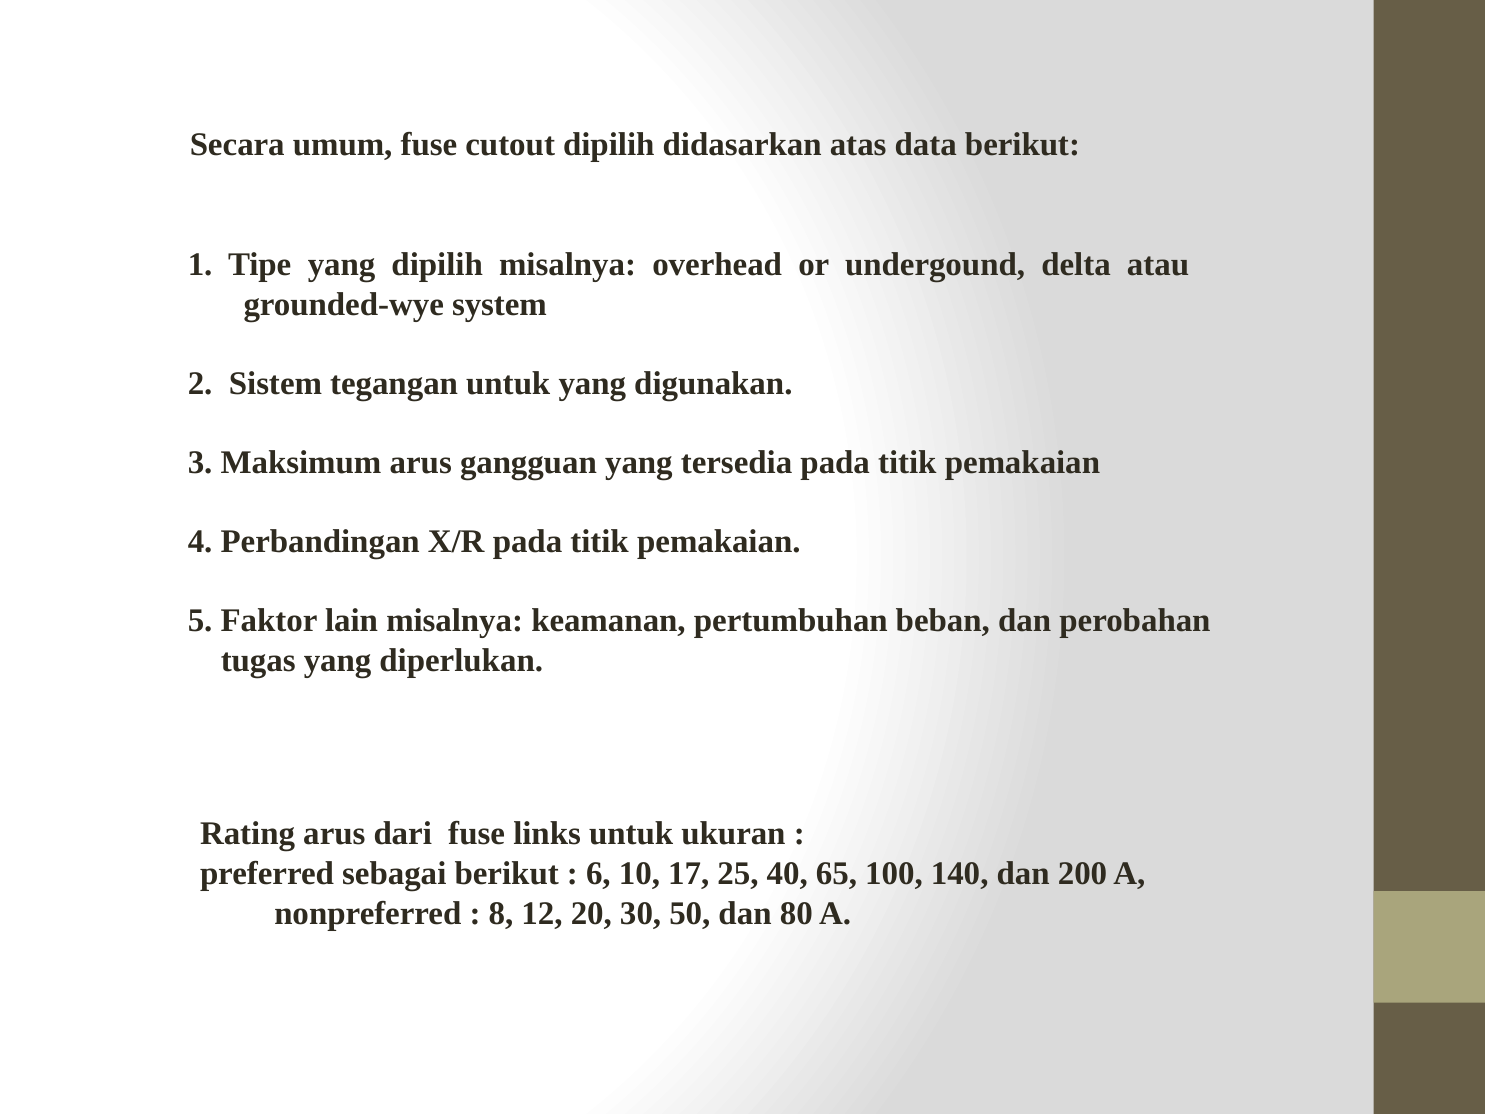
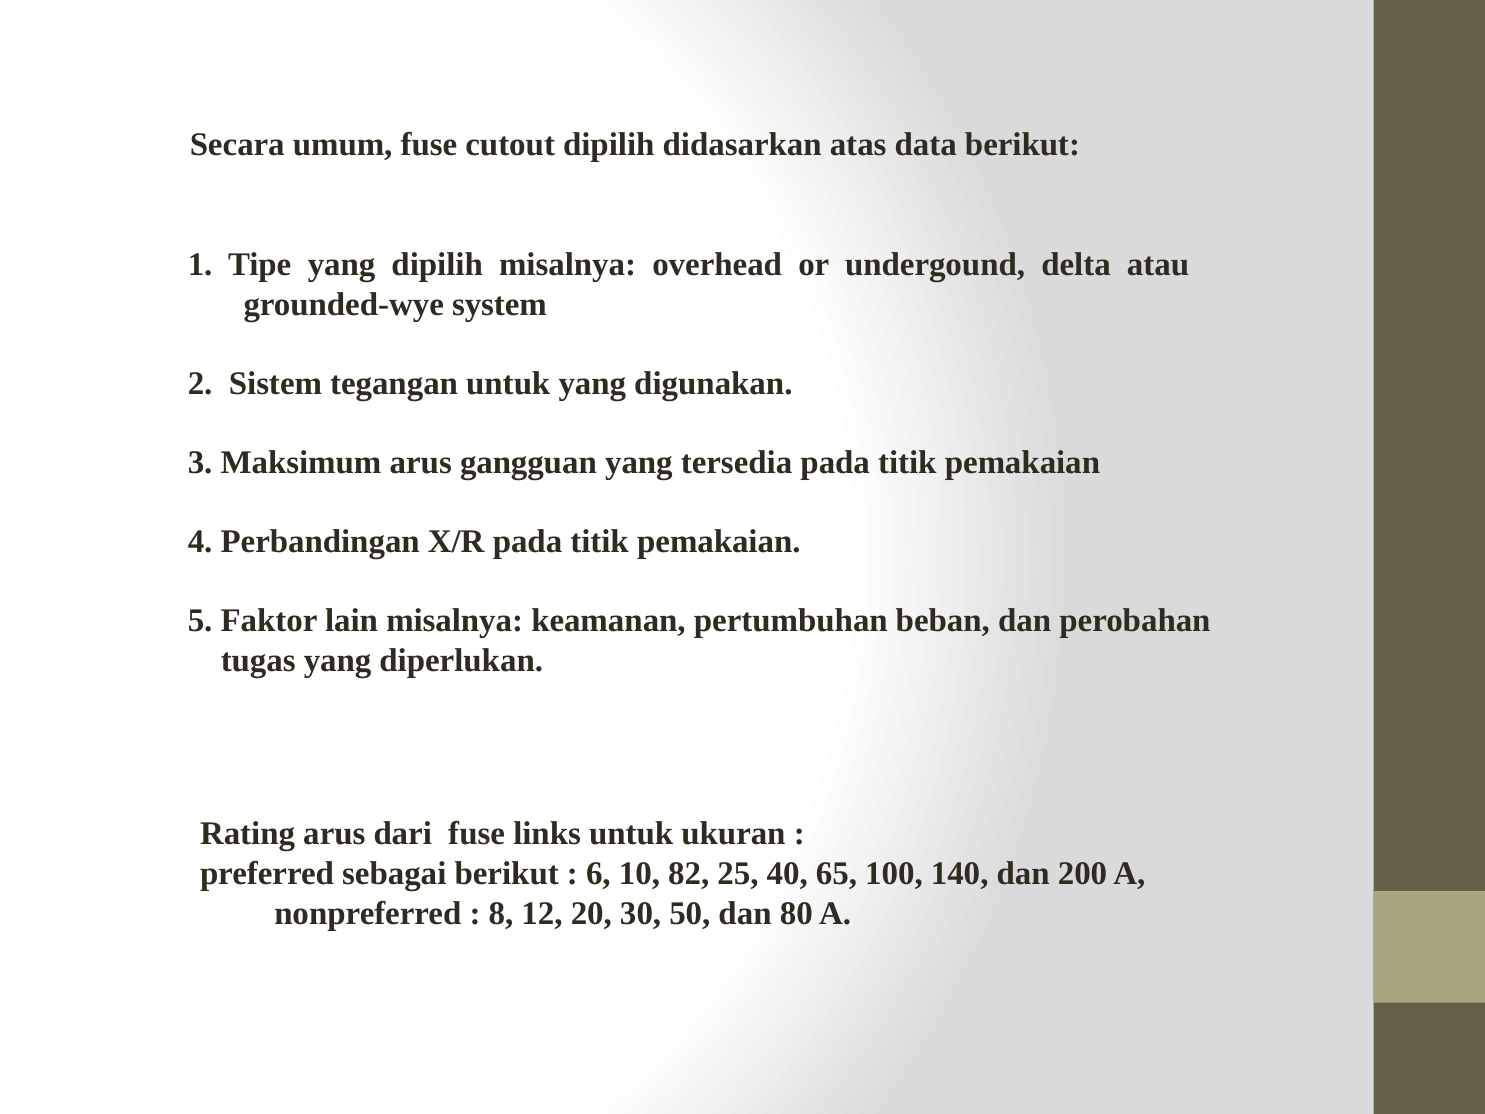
17: 17 -> 82 (689, 873)
